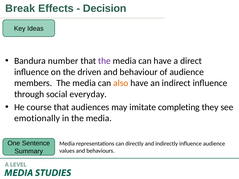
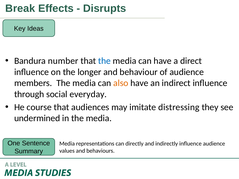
Decision: Decision -> Disrupts (105, 8)
the colour: purple -> blue (104, 61)
driven: driven -> longer (89, 72)
completing: completing -> distressing (179, 107)
emotionally: emotionally -> undermined (37, 118)
